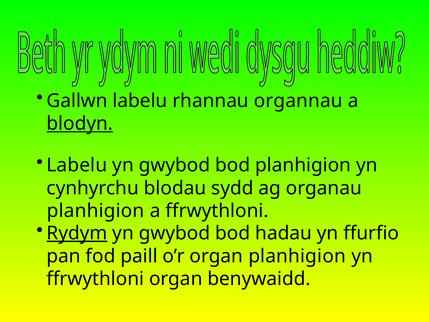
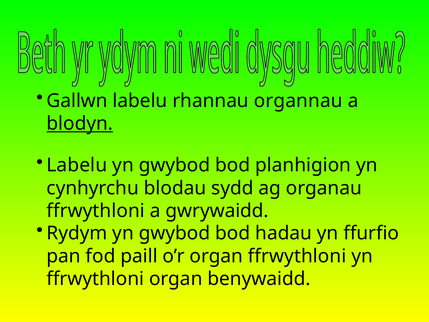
planhigion: planhigion -> ffrwythloni (96, 211)
a ffrwythloni: ffrwythloni -> gwrywaidd (217, 211)
Rydym underline: present -> none (77, 233)
organ planhigion: planhigion -> ffrwythloni (297, 256)
